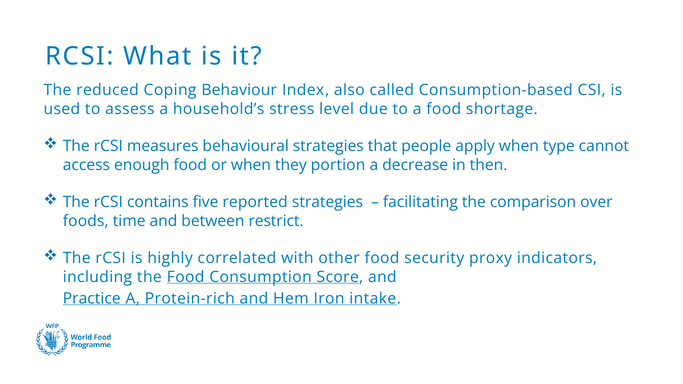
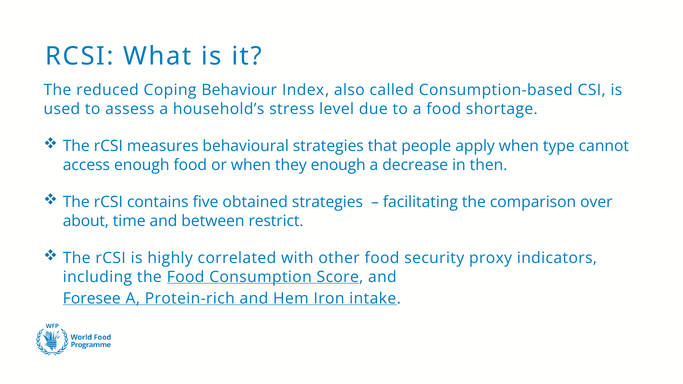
they portion: portion -> enough (338, 165)
reported: reported -> obtained (255, 202)
foods: foods -> about (86, 221)
Practice: Practice -> Foresee (92, 299)
